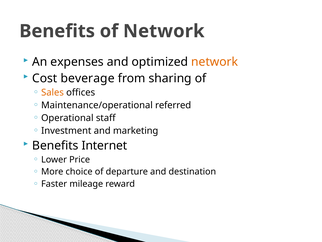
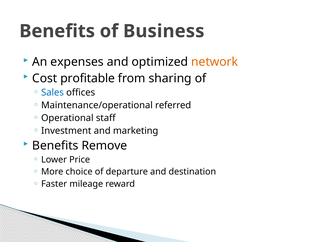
of Network: Network -> Business (164, 31)
beverage: beverage -> profitable (88, 78)
Sales colour: orange -> blue (52, 92)
Internet: Internet -> Remove (104, 145)
